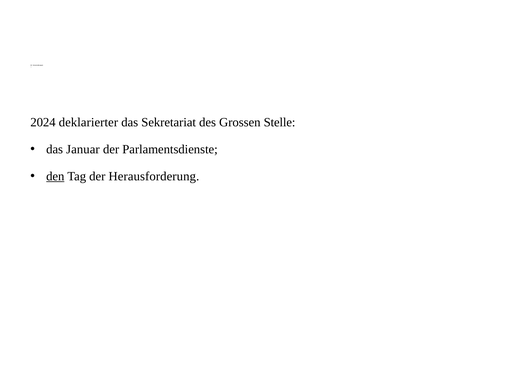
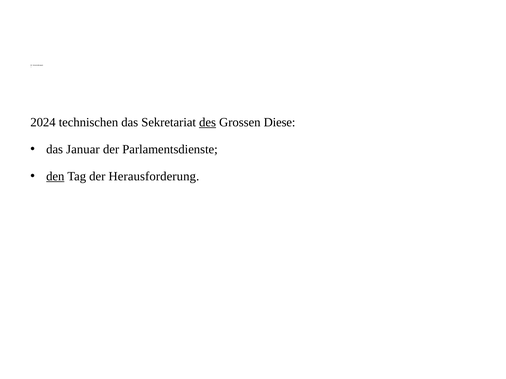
deklarierter: deklarierter -> technischen (88, 122)
des underline: none -> present (208, 122)
Stelle: Stelle -> Diese (280, 122)
